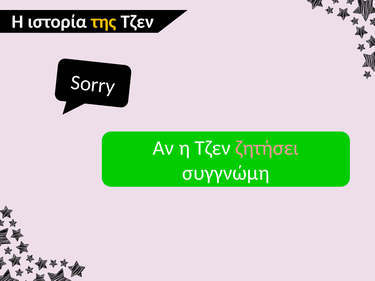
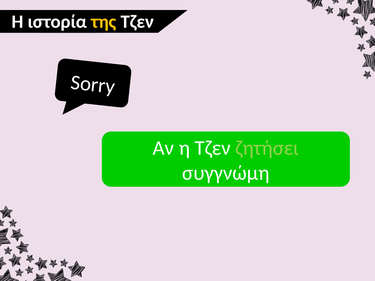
ζητήσει colour: pink -> light green (267, 148)
